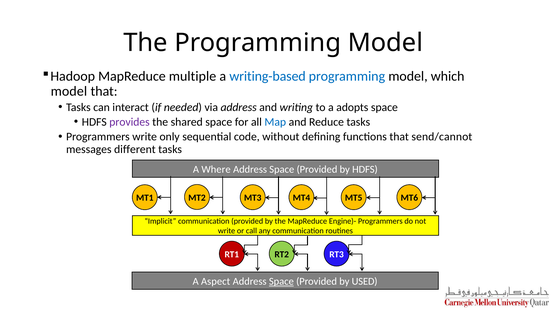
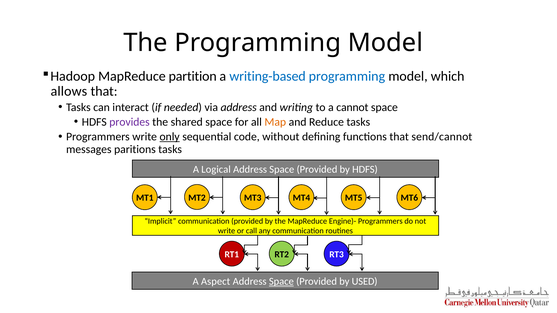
multiple: multiple -> partition (193, 76)
model: model -> allows (69, 91)
adopts: adopts -> cannot (352, 107)
Map colour: blue -> orange (275, 122)
only underline: none -> present (170, 137)
different: different -> paritions (135, 149)
Where: Where -> Logical (216, 170)
